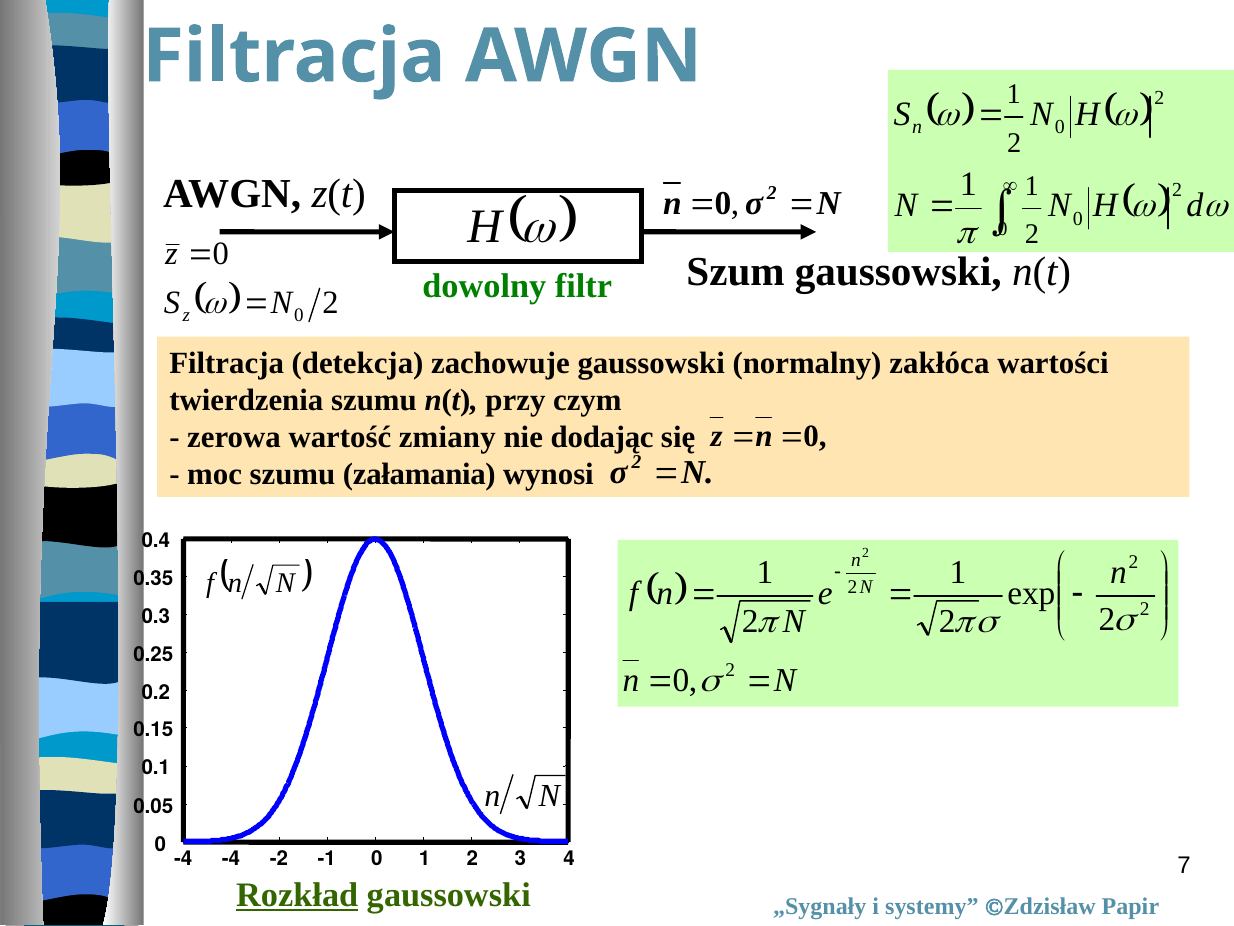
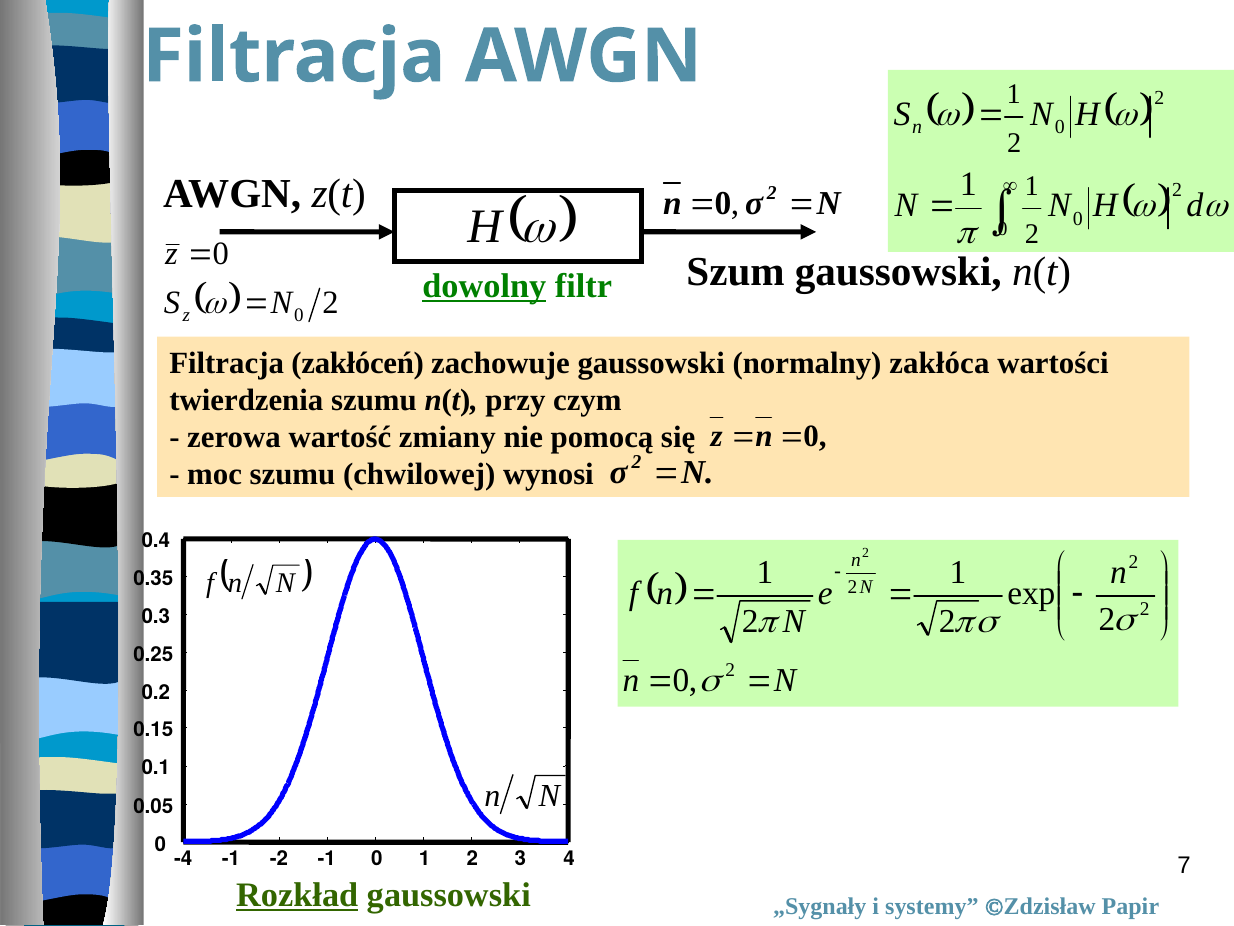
dowolny underline: none -> present (484, 286)
detekcja: detekcja -> zakłóceń (358, 363)
dodając: dodając -> pomocą (602, 437)
załamania: załamania -> chwilowej (419, 474)
-4 -4: -4 -> -1 (231, 858)
